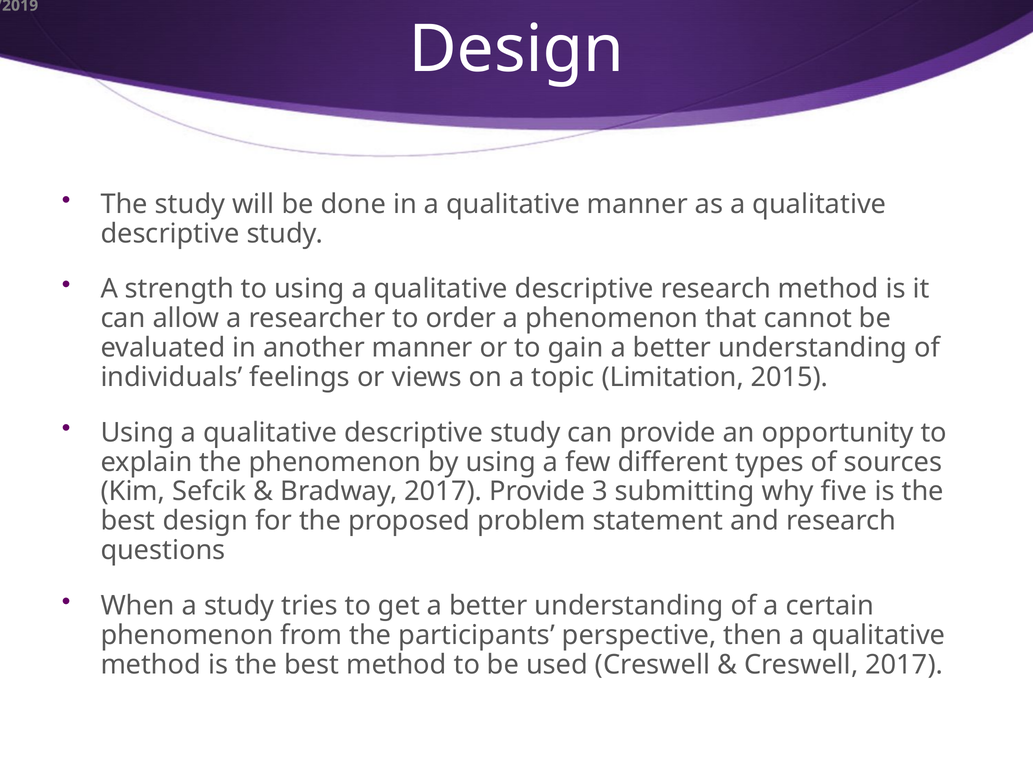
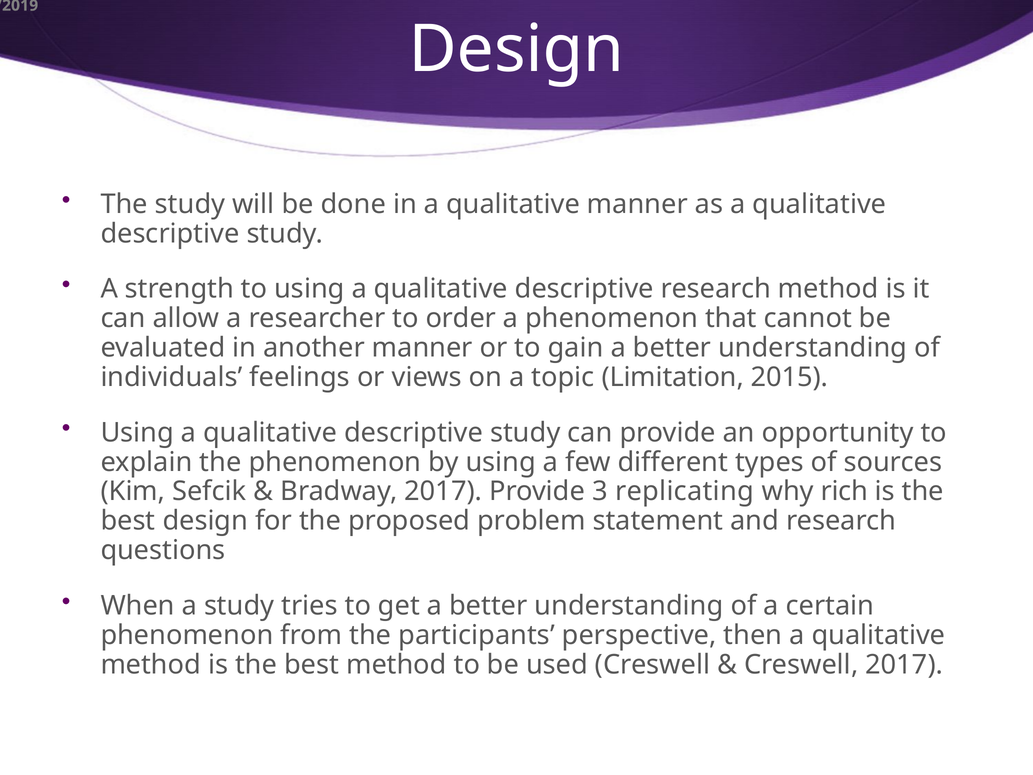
submitting: submitting -> replicating (685, 491)
five: five -> rich (844, 491)
